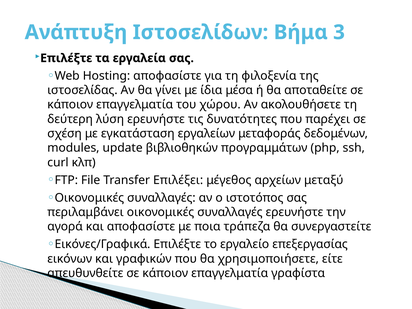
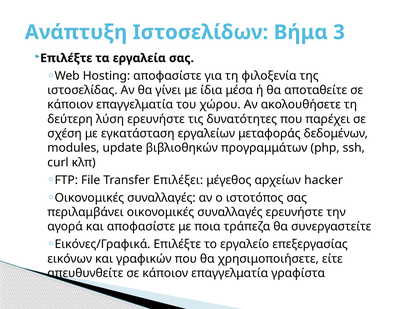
μεταξύ: μεταξύ -> hacker (324, 180)
